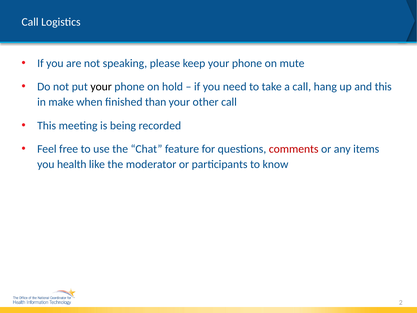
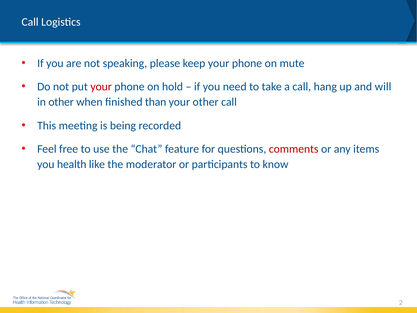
your colour: black -> red (101, 87)
and this: this -> will (383, 87)
in make: make -> other (61, 102)
